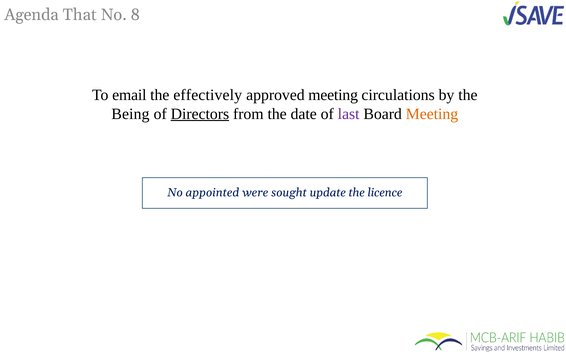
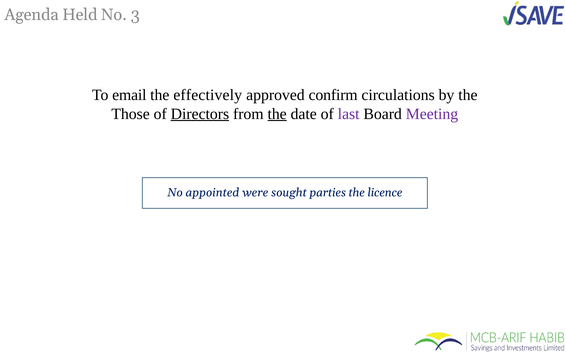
That: That -> Held (80, 15)
8: 8 -> 3 (135, 15)
approved meeting: meeting -> confirm (333, 95)
Being: Being -> Those (131, 114)
the underline: none -> present (277, 114)
Meeting colour: orange -> purple (432, 114)
update: update -> parties (328, 193)
